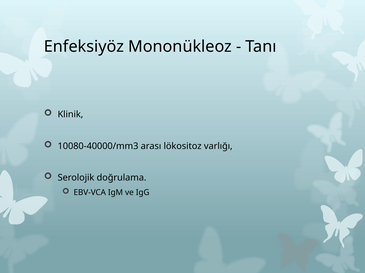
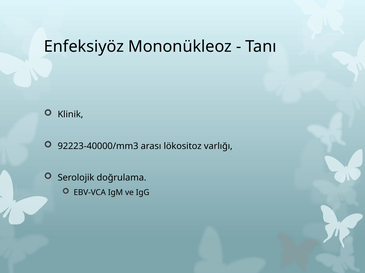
10080-40000/mm3: 10080-40000/mm3 -> 92223-40000/mm3 (98, 146)
